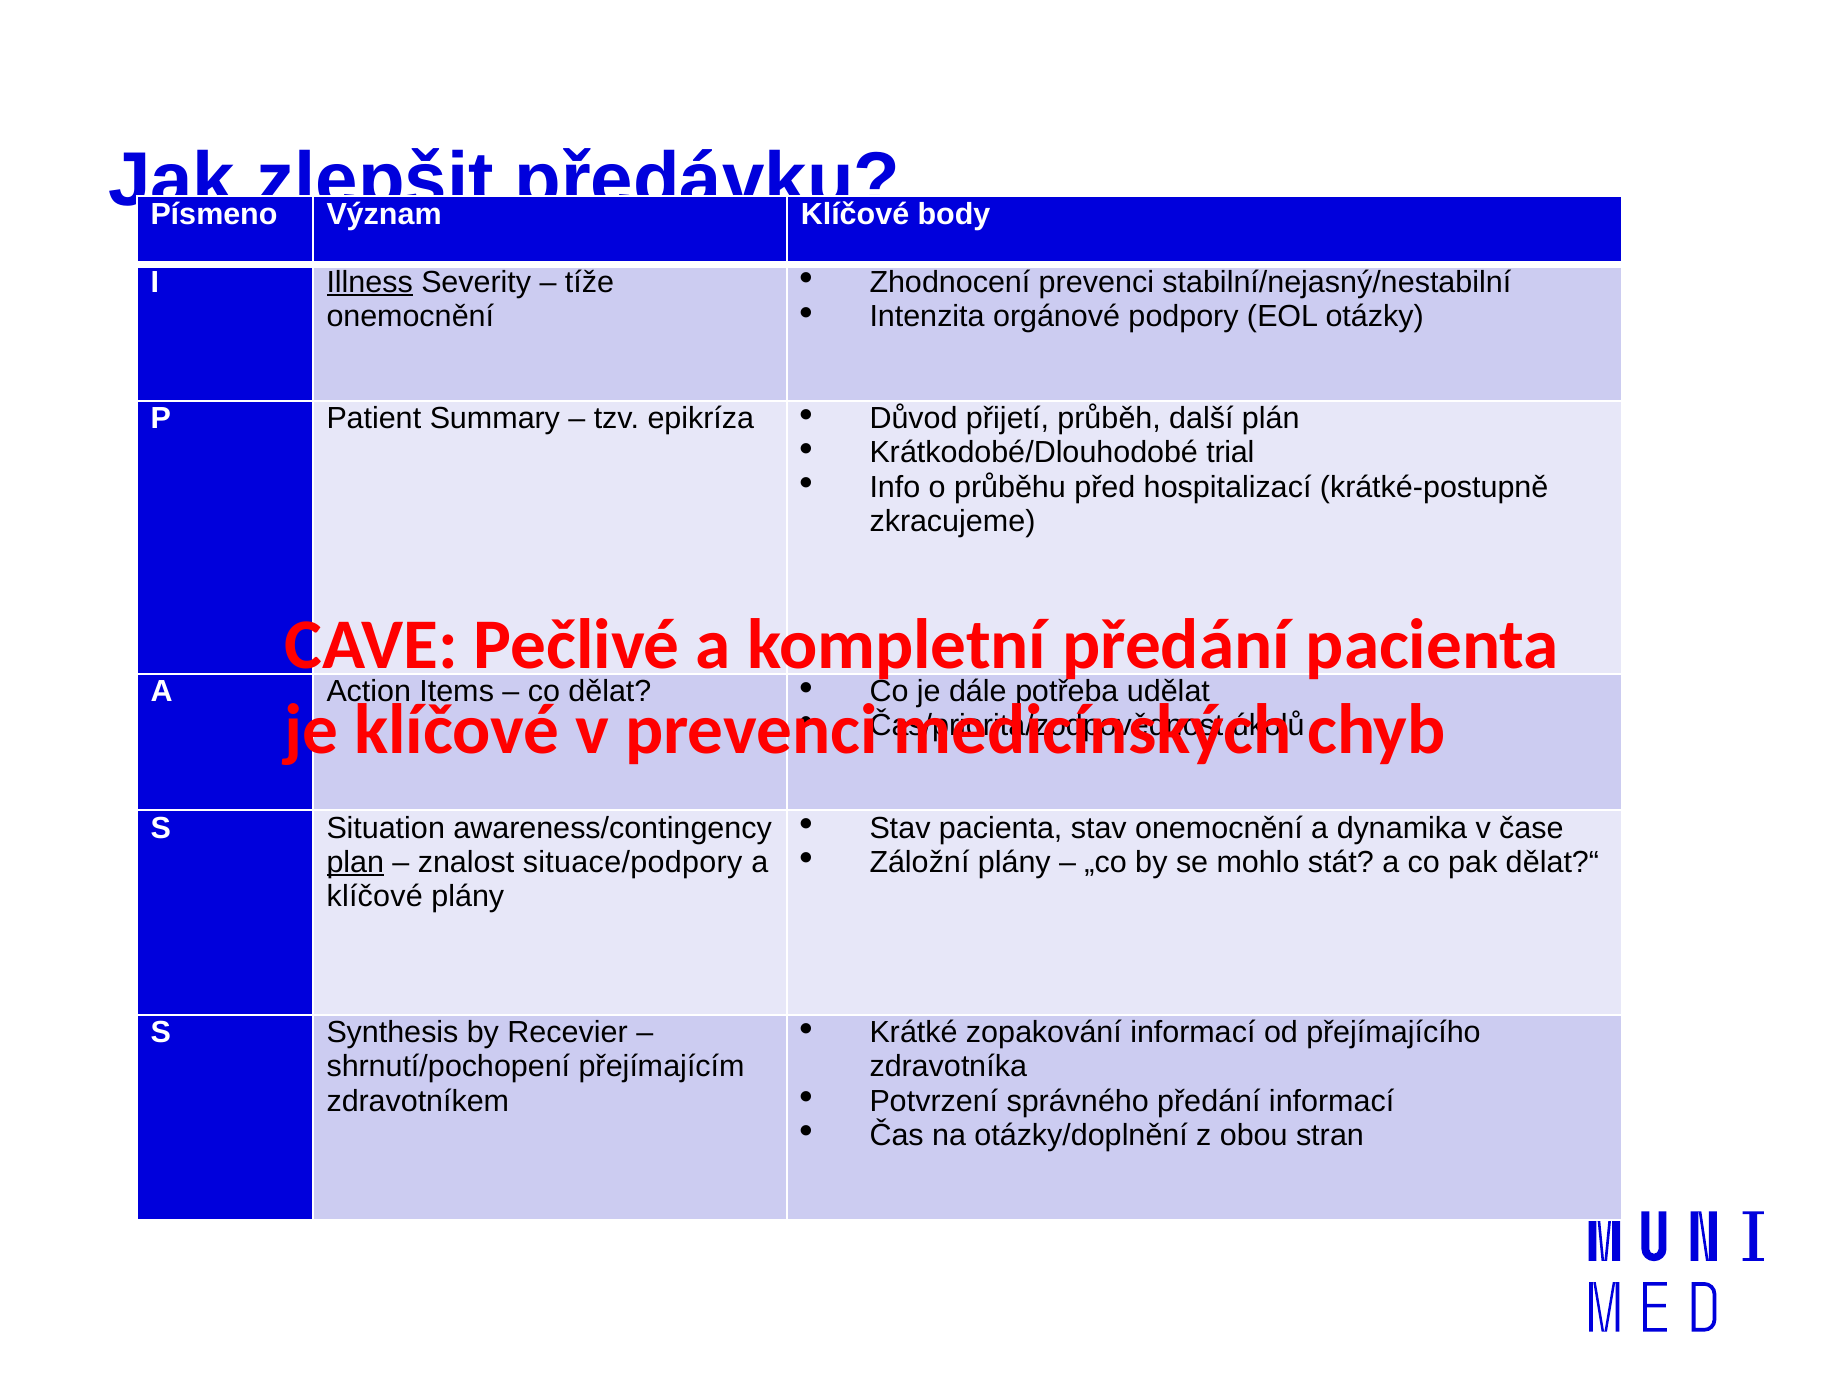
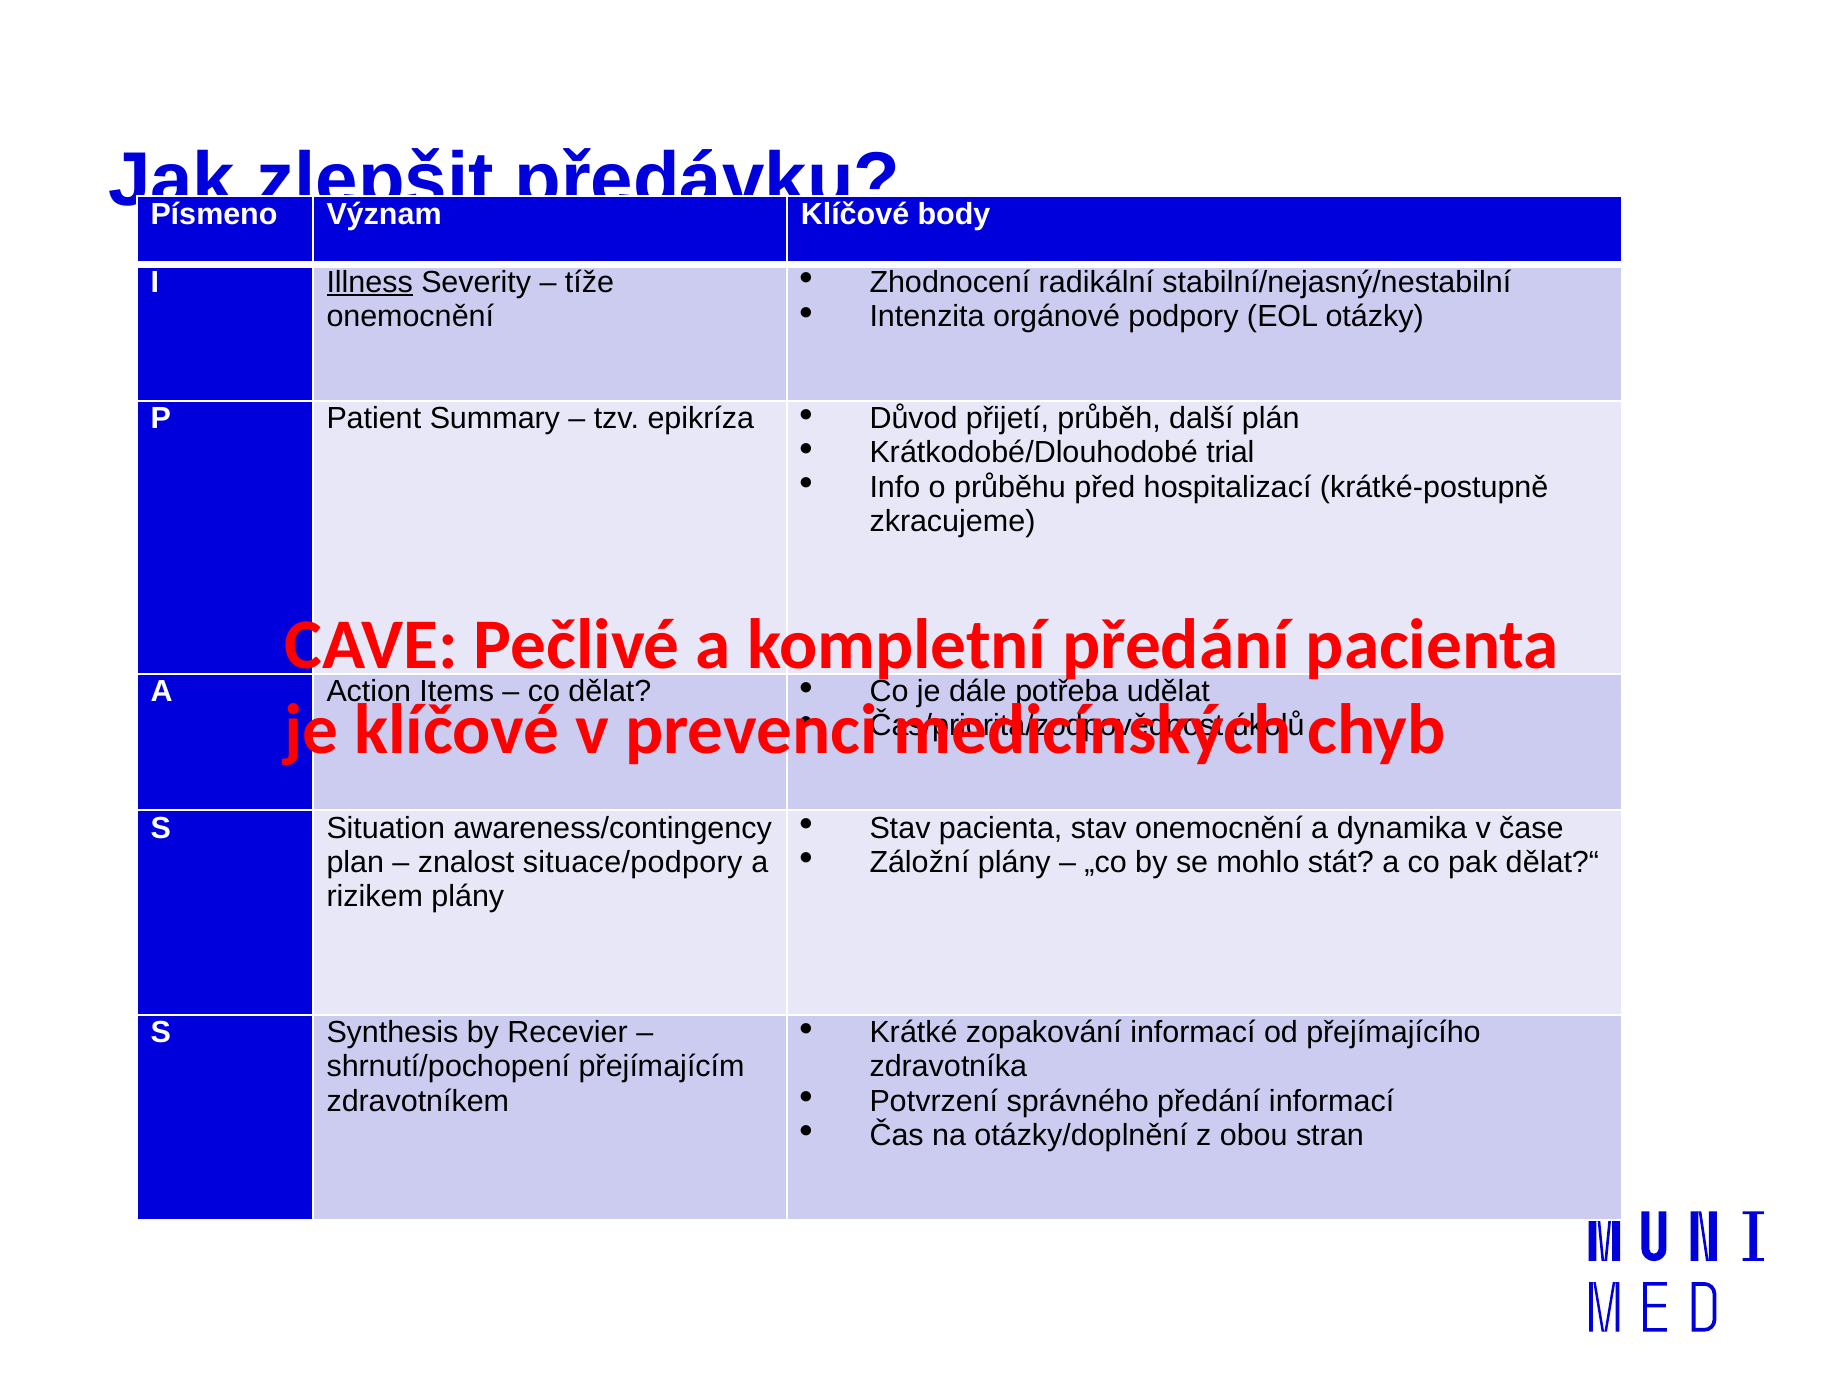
Zhodnocení prevenci: prevenci -> radikální (1096, 282)
plan underline: present -> none (355, 862)
klíčové: klíčové -> rizikem (375, 896)
